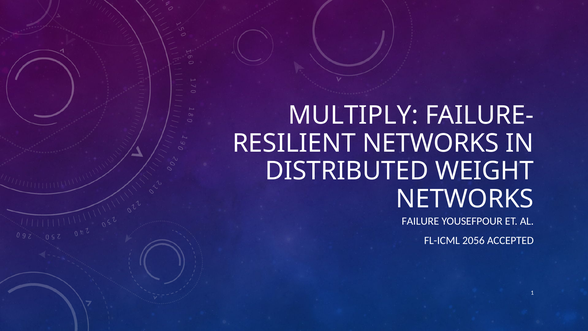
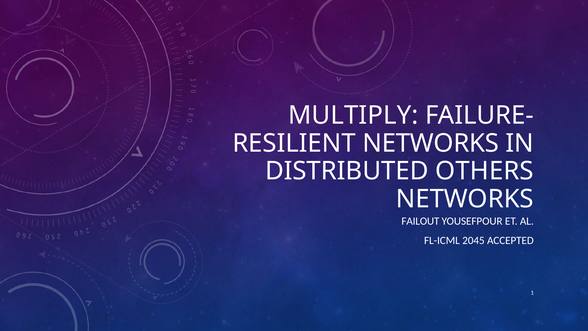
WEIGHT: WEIGHT -> OTHERS (484, 171)
FAILURE: FAILURE -> FAILOUT (420, 221)
2056: 2056 -> 2045 (473, 240)
